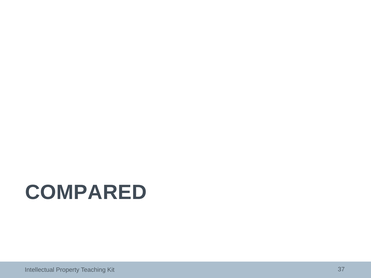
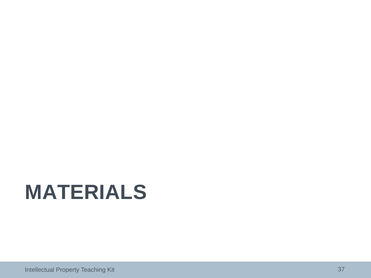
COMPARED: COMPARED -> MATERIALS (86, 193)
